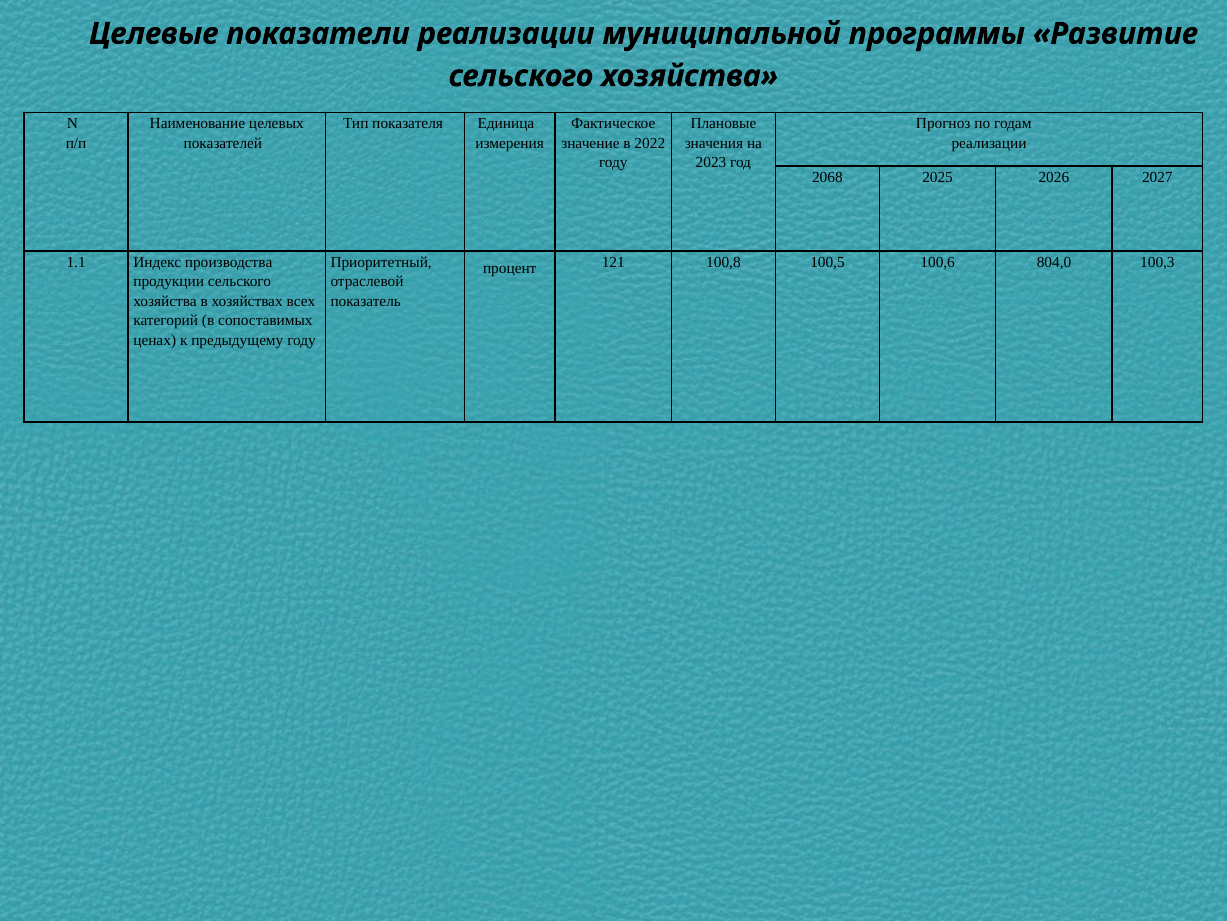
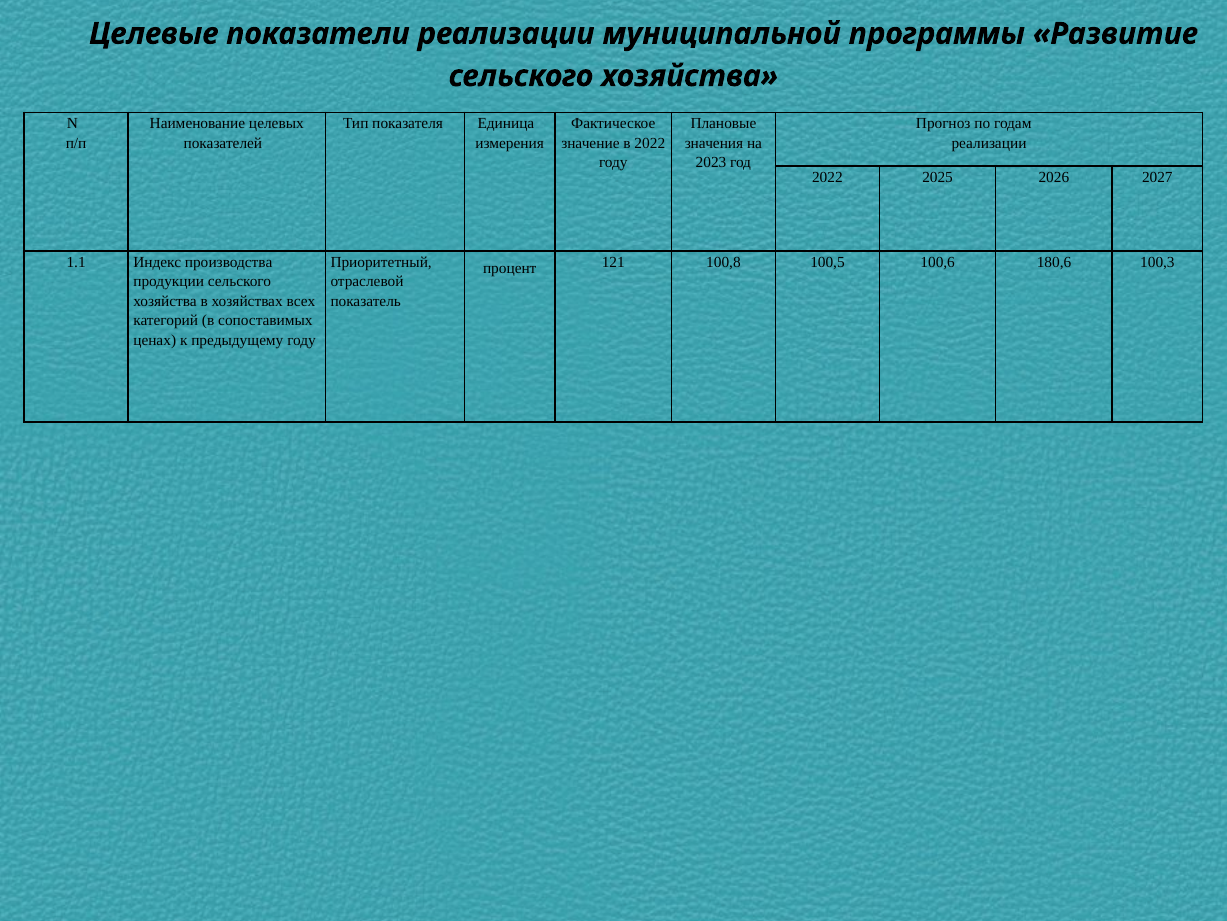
2068: 2068 -> 2022 (827, 177)
804,0: 804,0 -> 180,6 (1054, 262)
